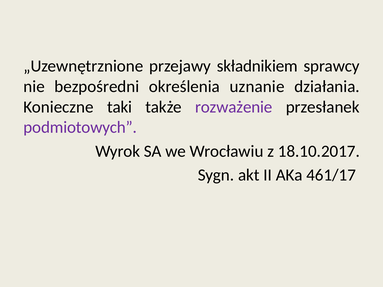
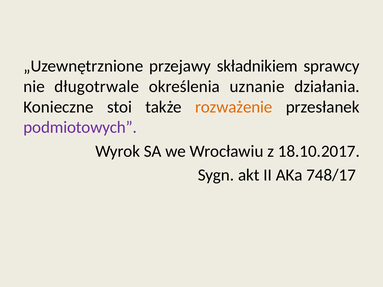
bezpośredni: bezpośredni -> długotrwale (97, 87)
taki: taki -> stoi (119, 107)
rozważenie colour: purple -> orange (234, 107)
461/17: 461/17 -> 748/17 (331, 175)
